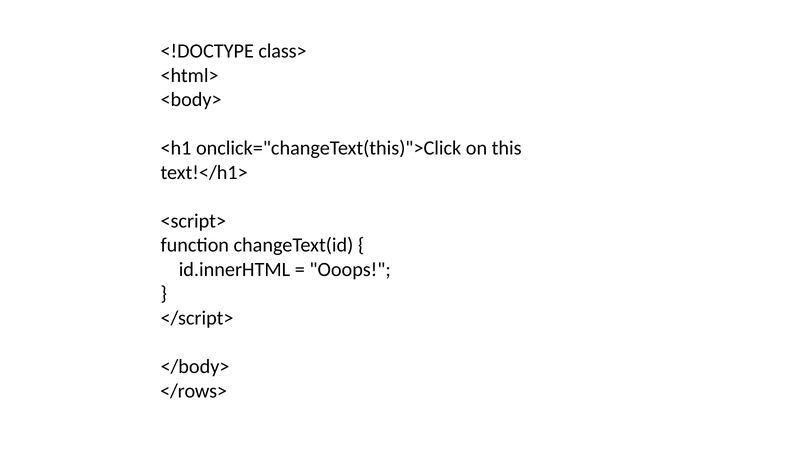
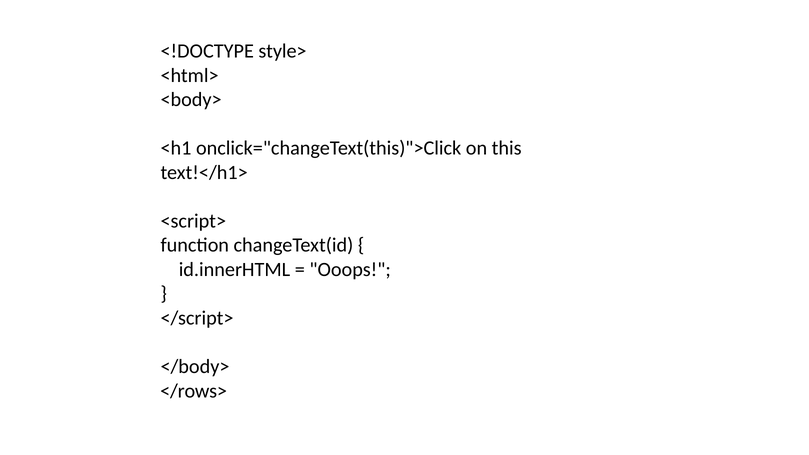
class>: class> -> style> (282, 51)
